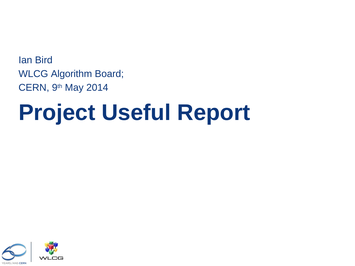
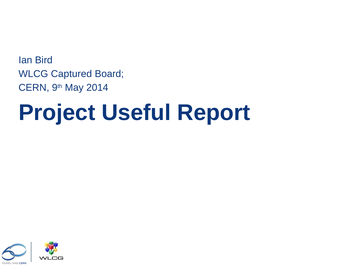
Algorithm: Algorithm -> Captured (71, 74)
